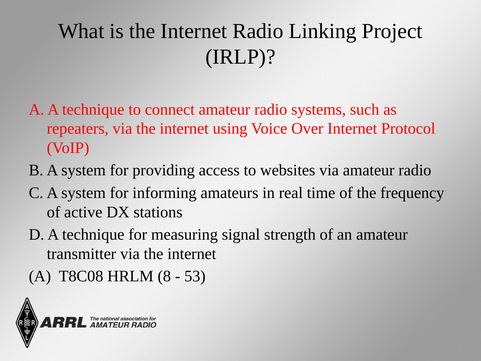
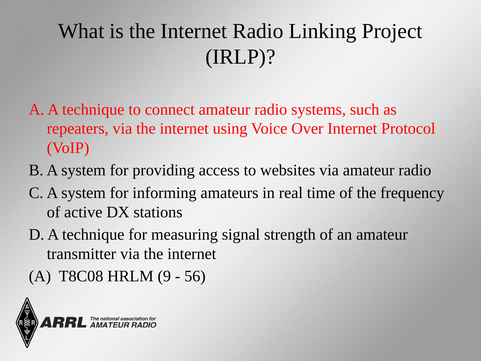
8: 8 -> 9 (164, 276)
53: 53 -> 56 (195, 276)
